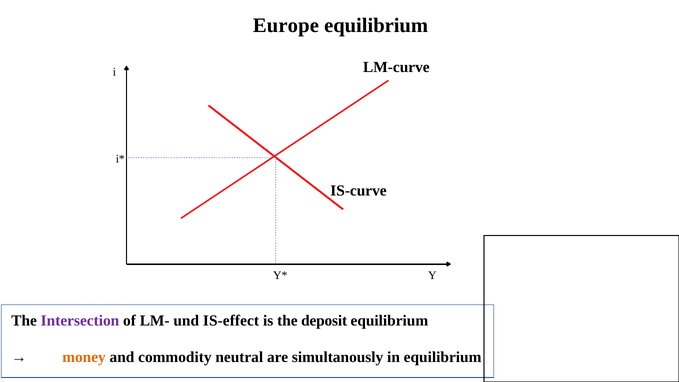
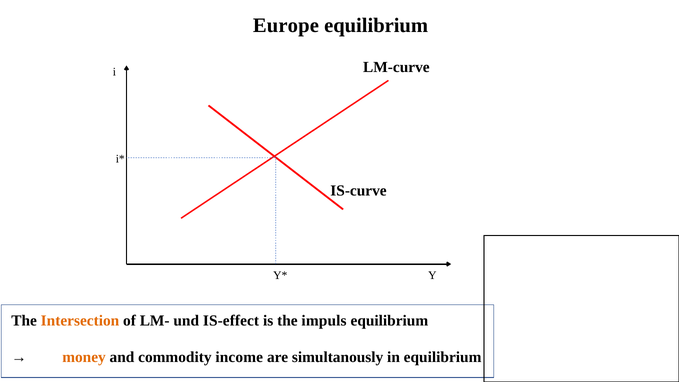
Intersection colour: purple -> orange (80, 320)
deposit: deposit -> impuls (324, 320)
neutral: neutral -> income (239, 357)
